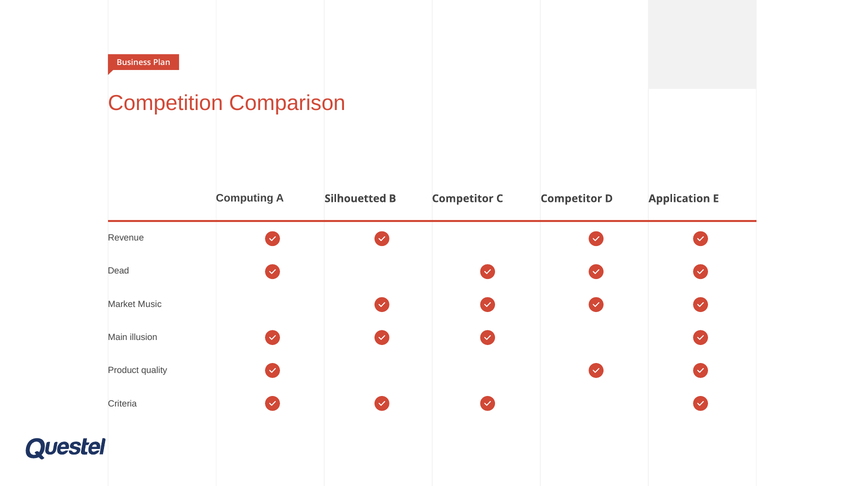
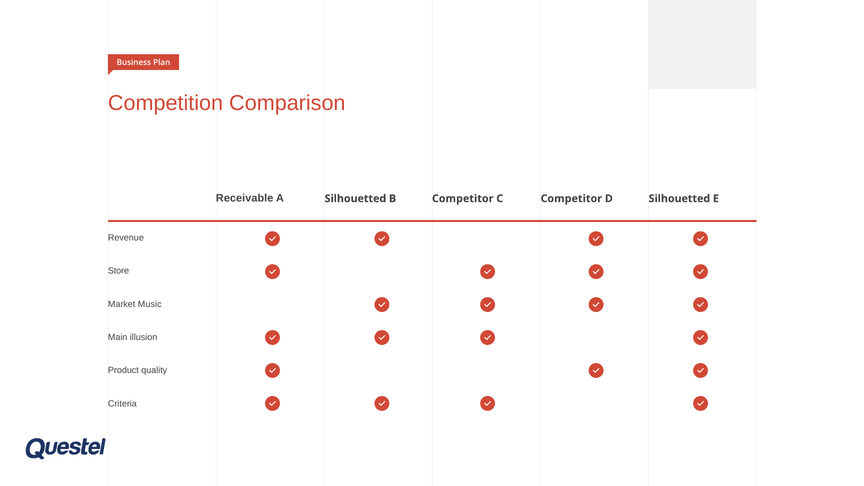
Computing: Computing -> Receivable (245, 198)
D Application: Application -> Silhouetted (679, 199)
Dead: Dead -> Store (118, 271)
